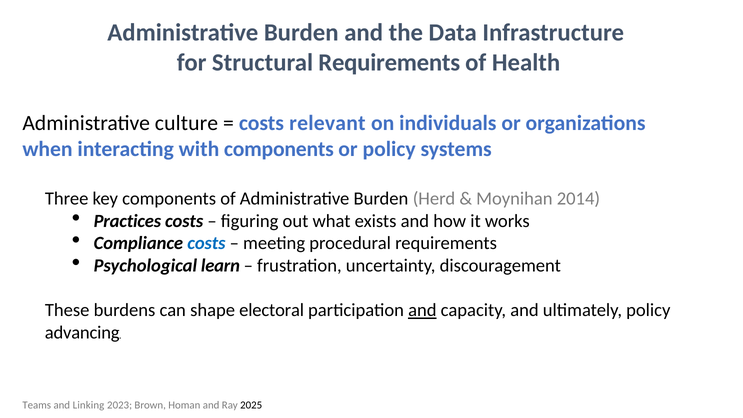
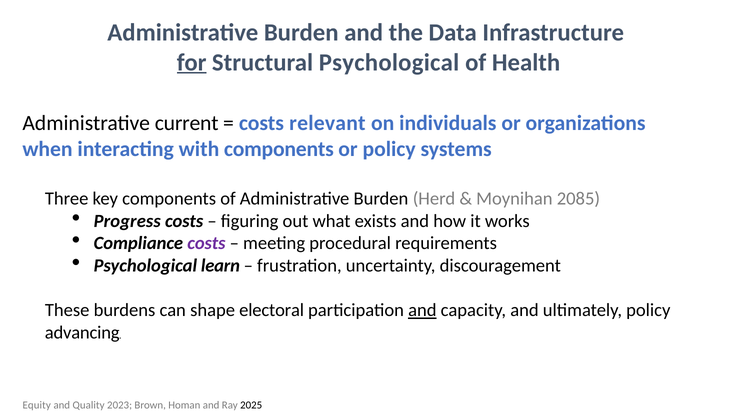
for underline: none -> present (192, 62)
Structural Requirements: Requirements -> Psychological (389, 62)
culture: culture -> current (187, 123)
2014: 2014 -> 2085 (578, 199)
Practices: Practices -> Progress (127, 221)
costs colour: blue -> purple (206, 243)
Teams: Teams -> Equity (37, 405)
Linking: Linking -> Quality (89, 405)
